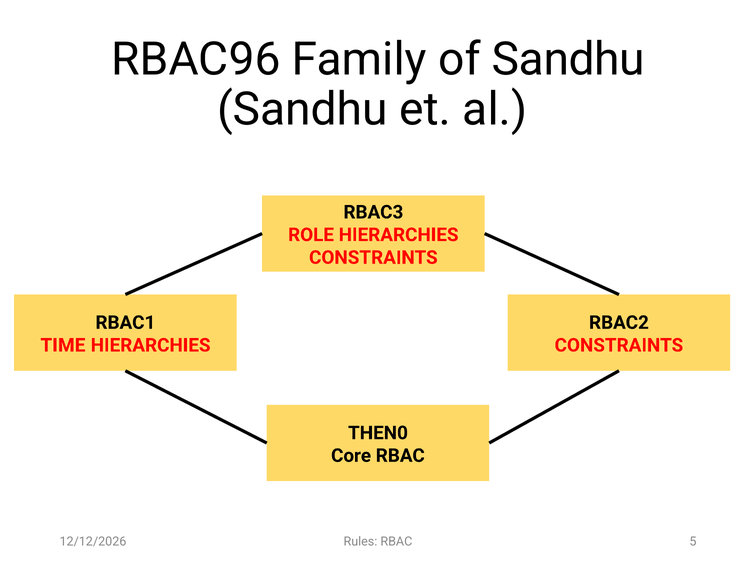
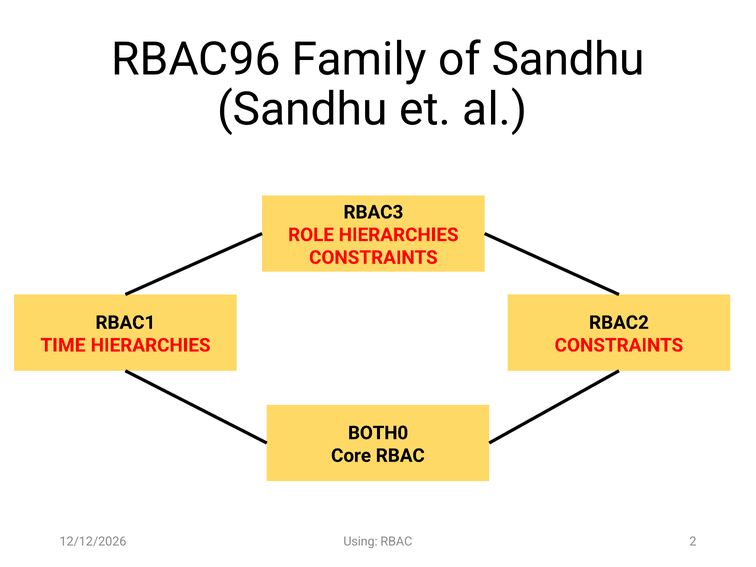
THEN0: THEN0 -> BOTH0 (378, 433)
Rules: Rules -> Using (360, 541)
5: 5 -> 2 (693, 541)
